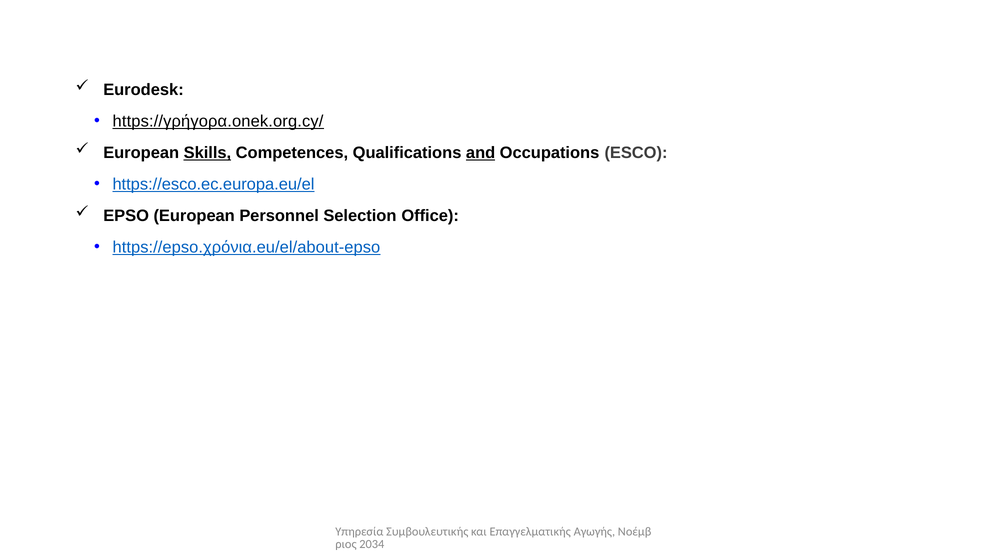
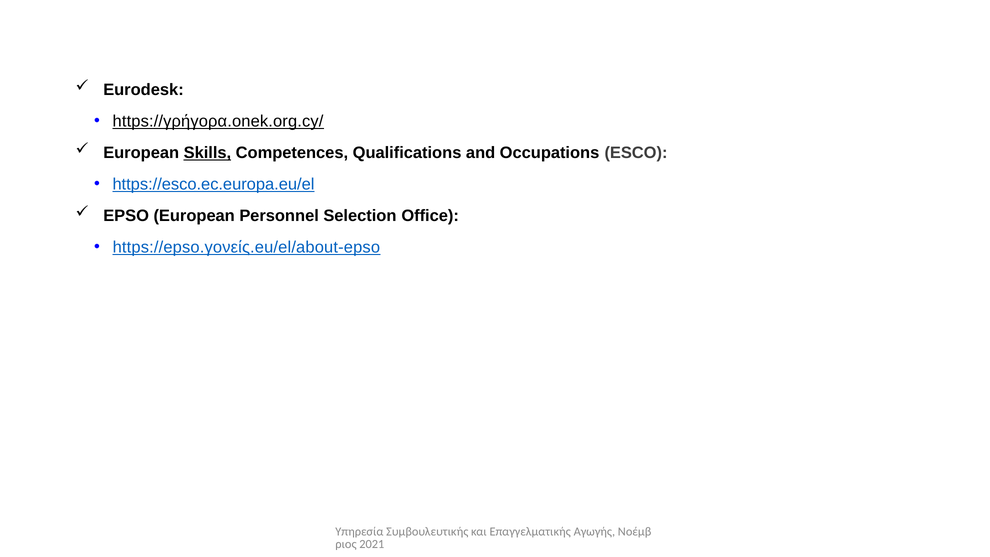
and underline: present -> none (481, 153)
https://epso.χρόνια.eu/el/about-epso: https://epso.χρόνια.eu/el/about-epso -> https://epso.γονείς.eu/el/about-epso (246, 247)
2034: 2034 -> 2021 (372, 544)
